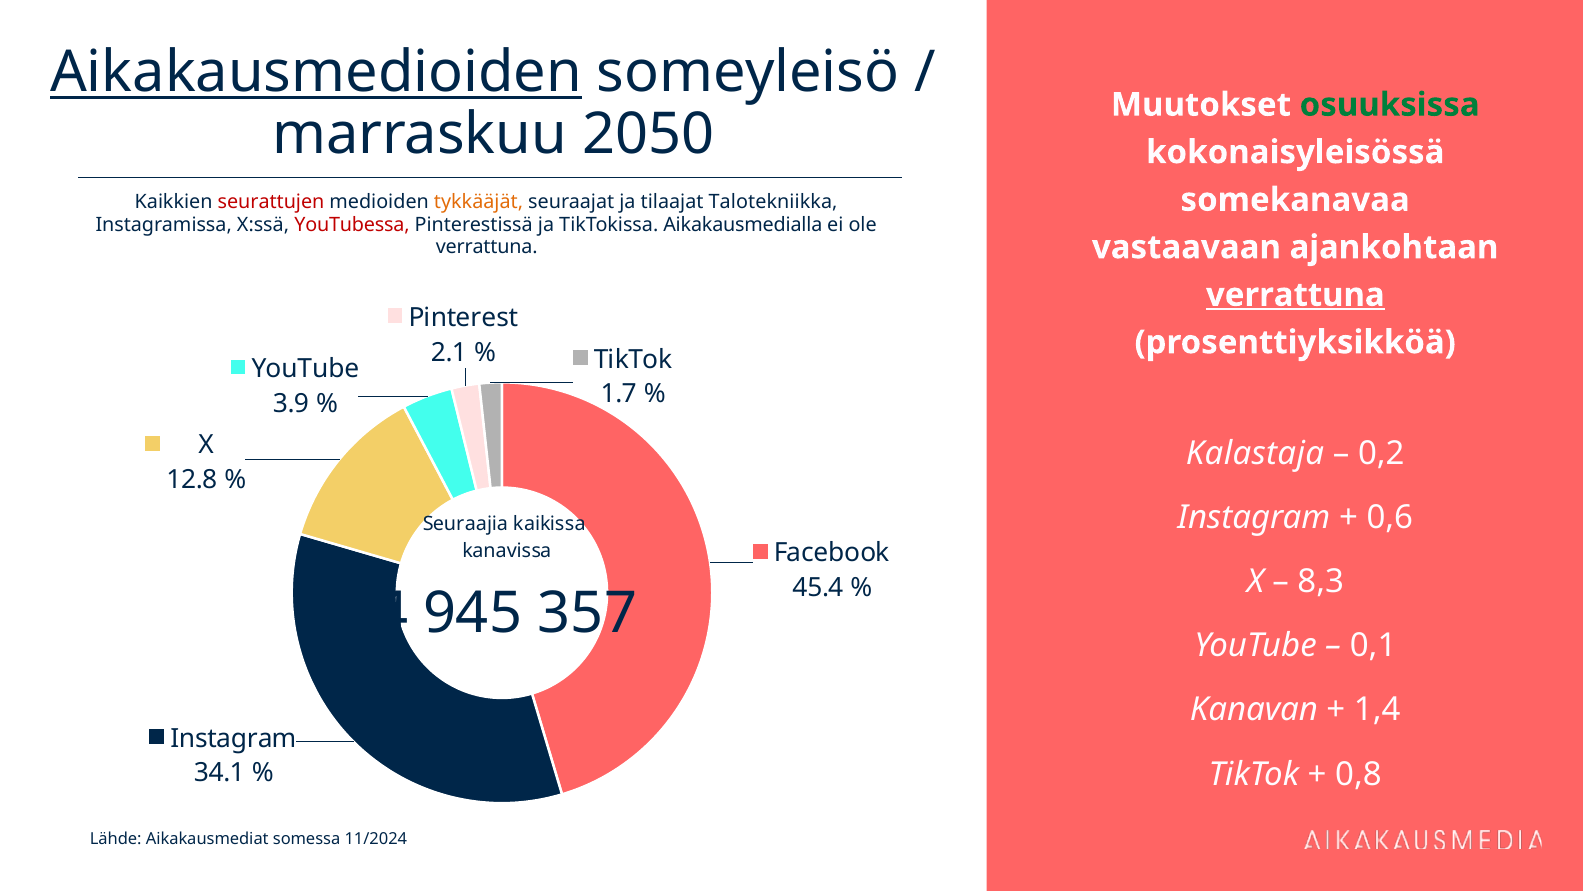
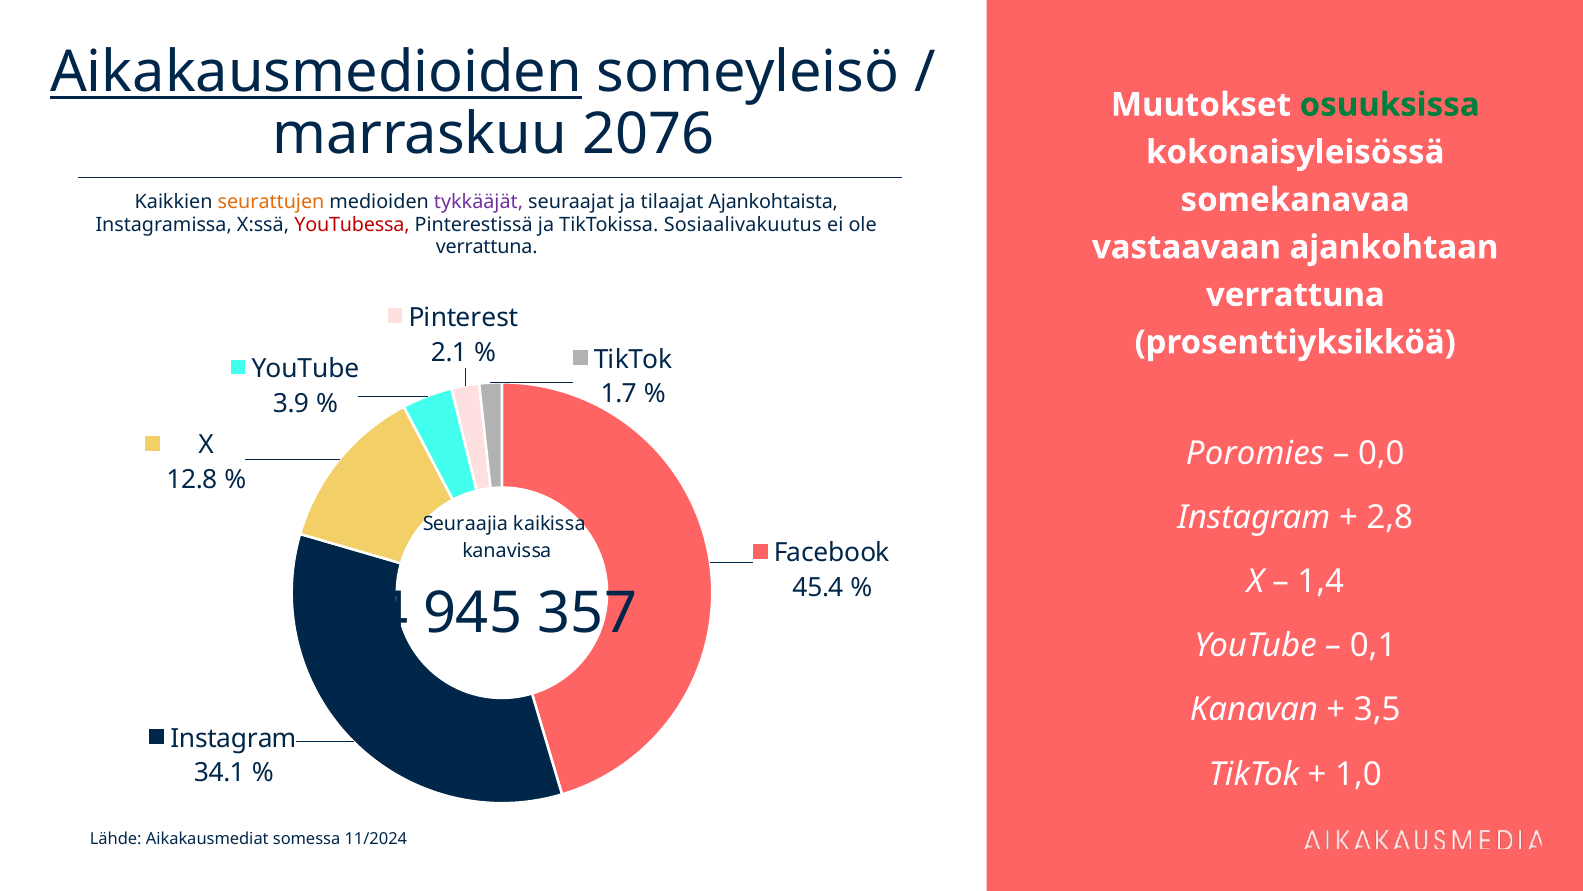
2050: 2050 -> 2076 (648, 135)
seurattujen colour: red -> orange (271, 202)
tykkääjät colour: orange -> purple (479, 202)
Talotekniikka: Talotekniikka -> Ajankohtaista (773, 202)
Aikakausmedialla: Aikakausmedialla -> Sosiaalivakuutus (743, 224)
verrattuna underline: present -> none (1295, 295)
Kalastaja: Kalastaja -> Poromies (1255, 454)
0,2: 0,2 -> 0,0 (1381, 454)
0,6: 0,6 -> 2,8 (1390, 518)
8,3: 8,3 -> 1,4 (1321, 582)
1,4: 1,4 -> 3,5 (1377, 710)
0,8: 0,8 -> 1,0 (1359, 774)
